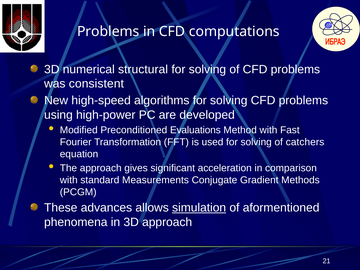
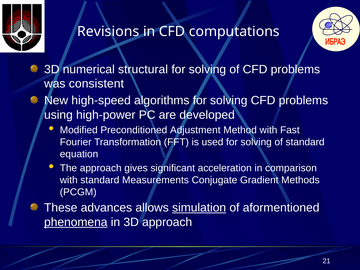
Problems: Problems -> Revisions (108, 31)
Evaluations: Evaluations -> Adjustment (195, 130)
of catchers: catchers -> standard (305, 142)
phenomena underline: none -> present (76, 222)
